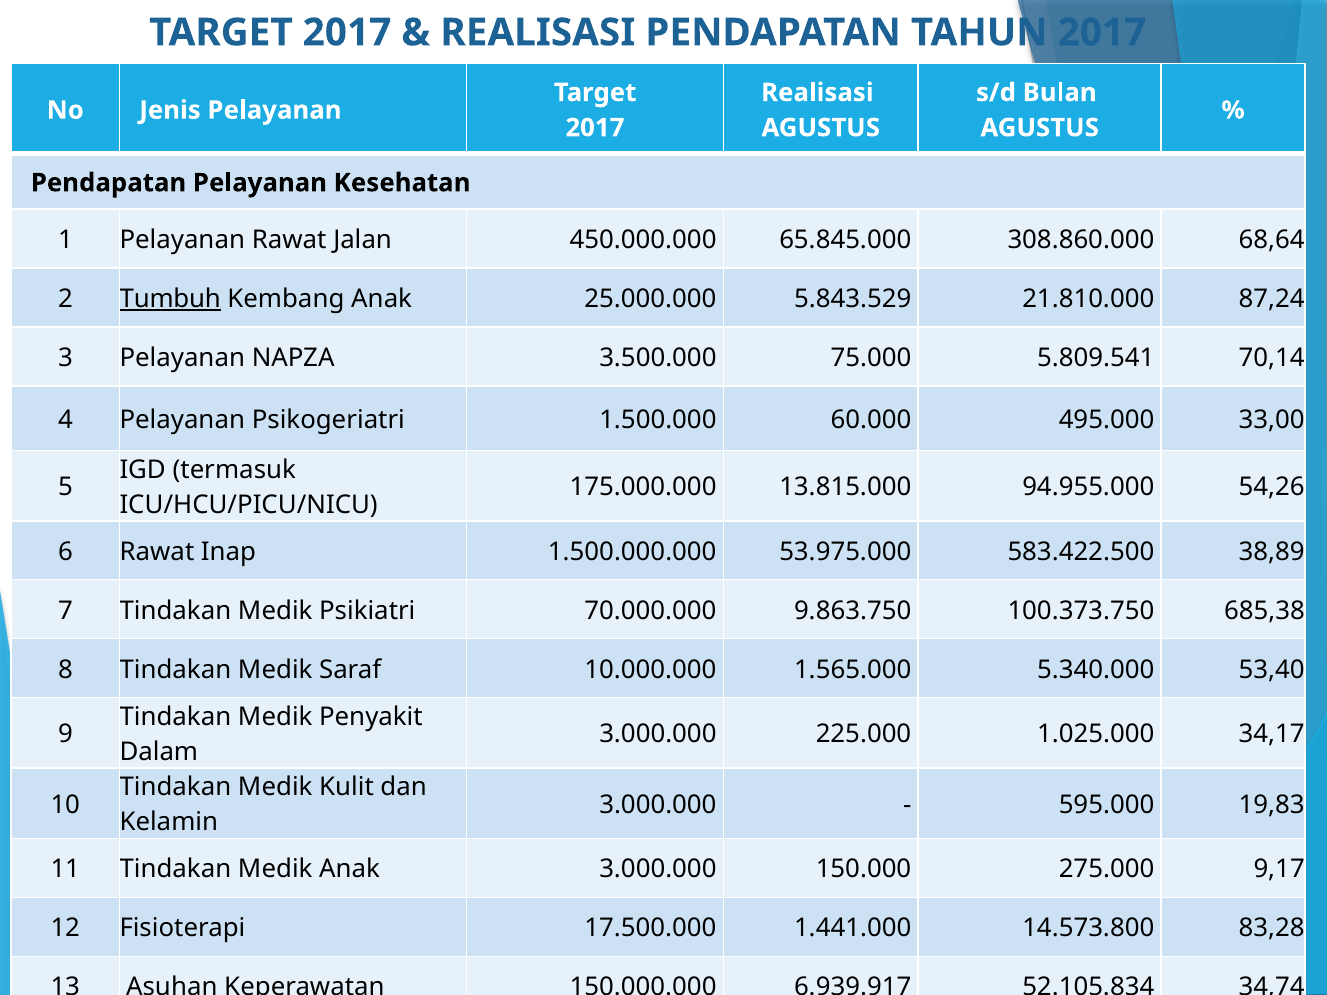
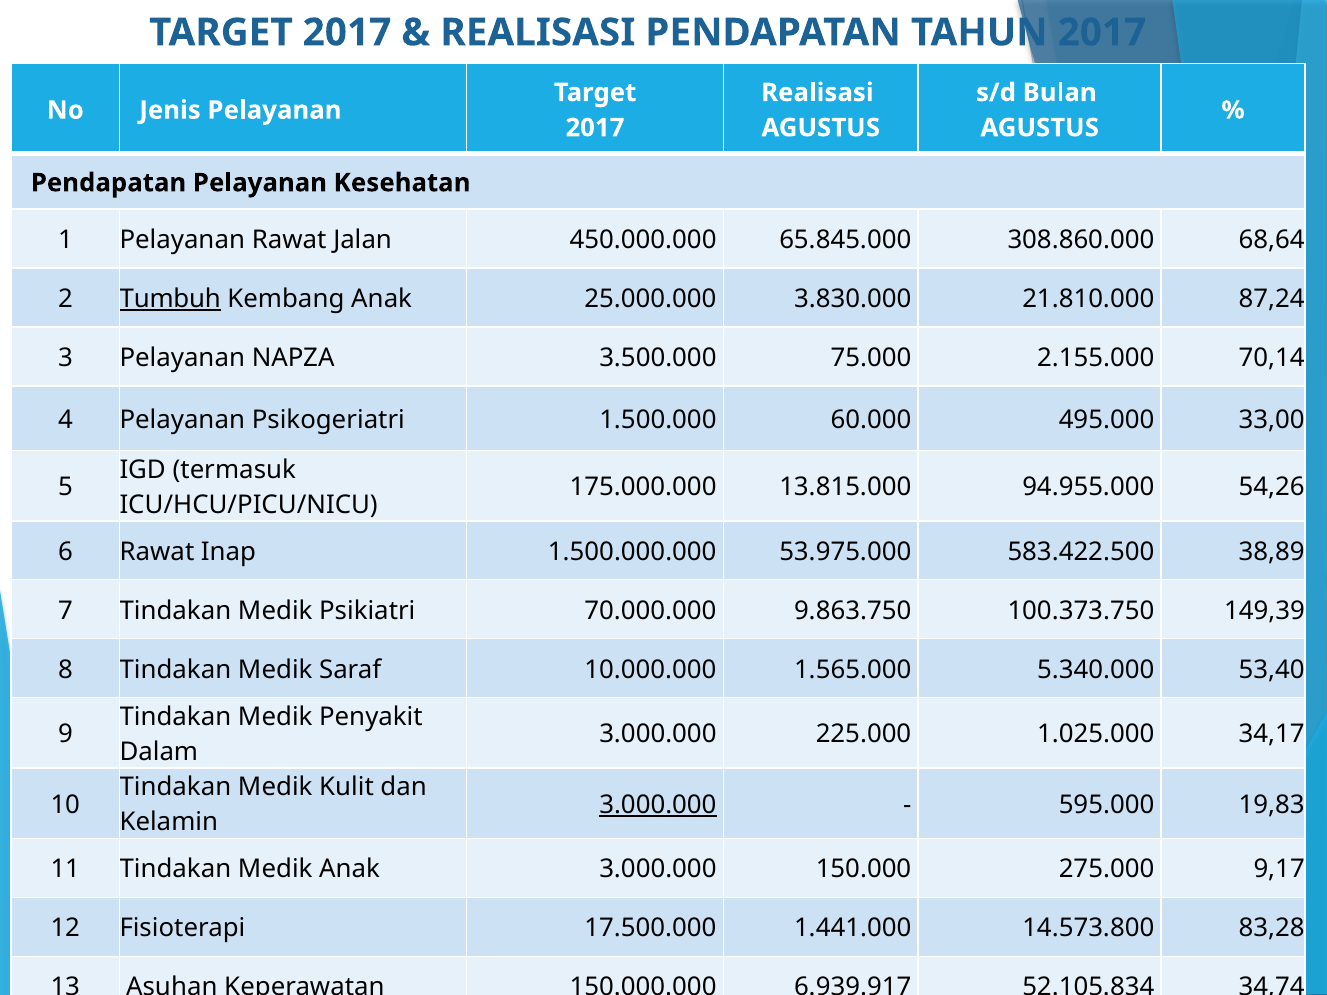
5.843.529: 5.843.529 -> 3.830.000 (853, 299)
5.809.541: 5.809.541 -> 2.155.000 (1096, 358)
685,38: 685,38 -> 149,39 (1265, 611)
3.000.000 underline: none -> present (658, 805)
